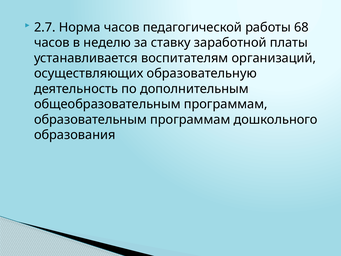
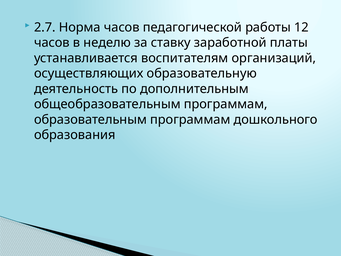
68: 68 -> 12 (301, 27)
